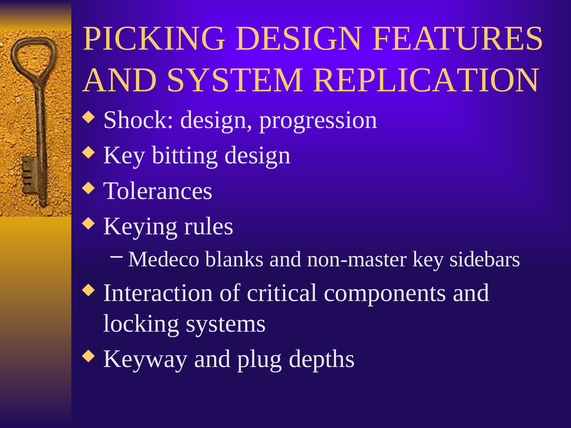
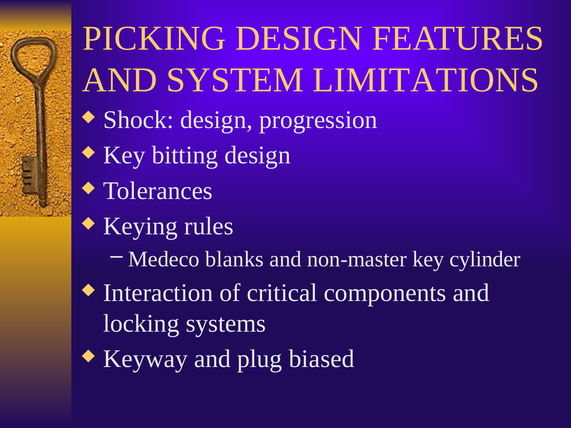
REPLICATION: REPLICATION -> LIMITATIONS (426, 80)
sidebars: sidebars -> cylinder (485, 259)
depths: depths -> biased (322, 359)
